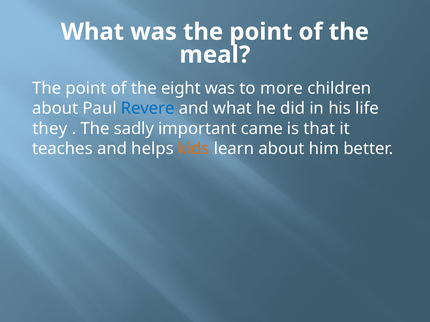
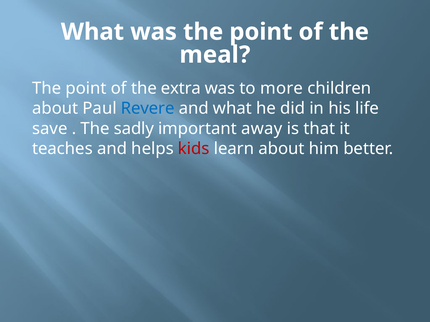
eight: eight -> extra (181, 89)
they: they -> save (50, 129)
came: came -> away (262, 129)
kids colour: orange -> red (194, 149)
